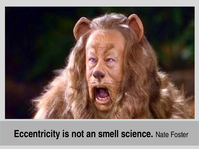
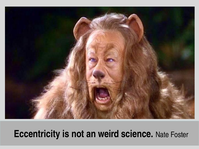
smell: smell -> weird (109, 134)
